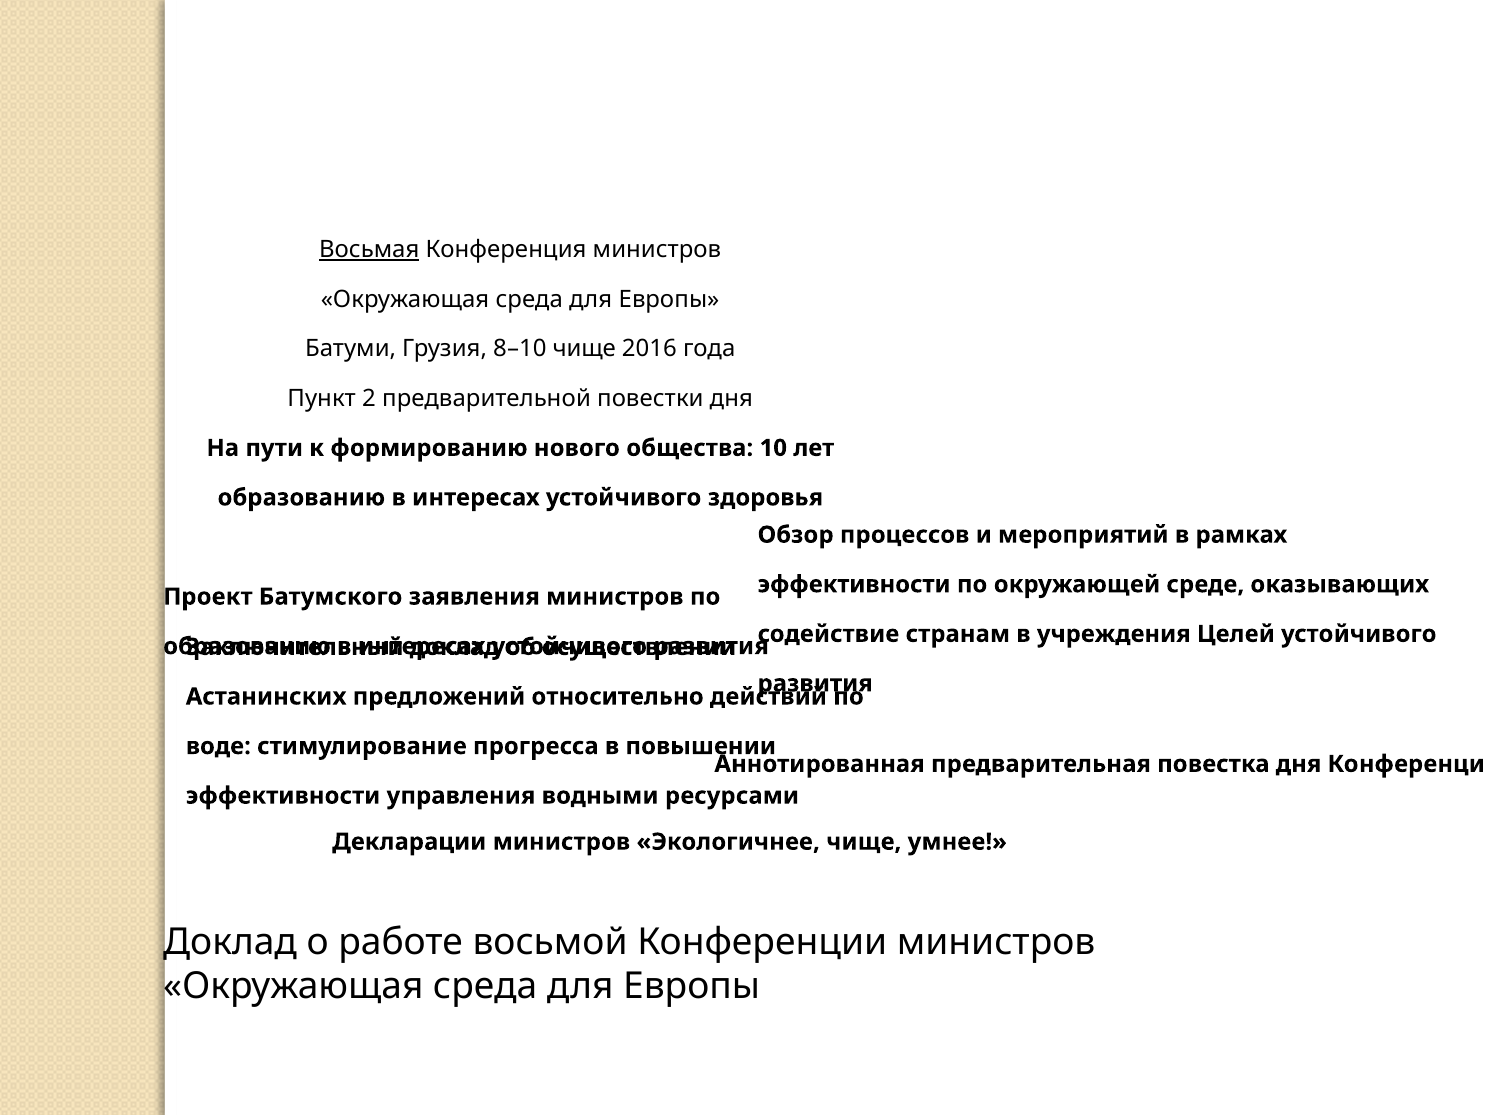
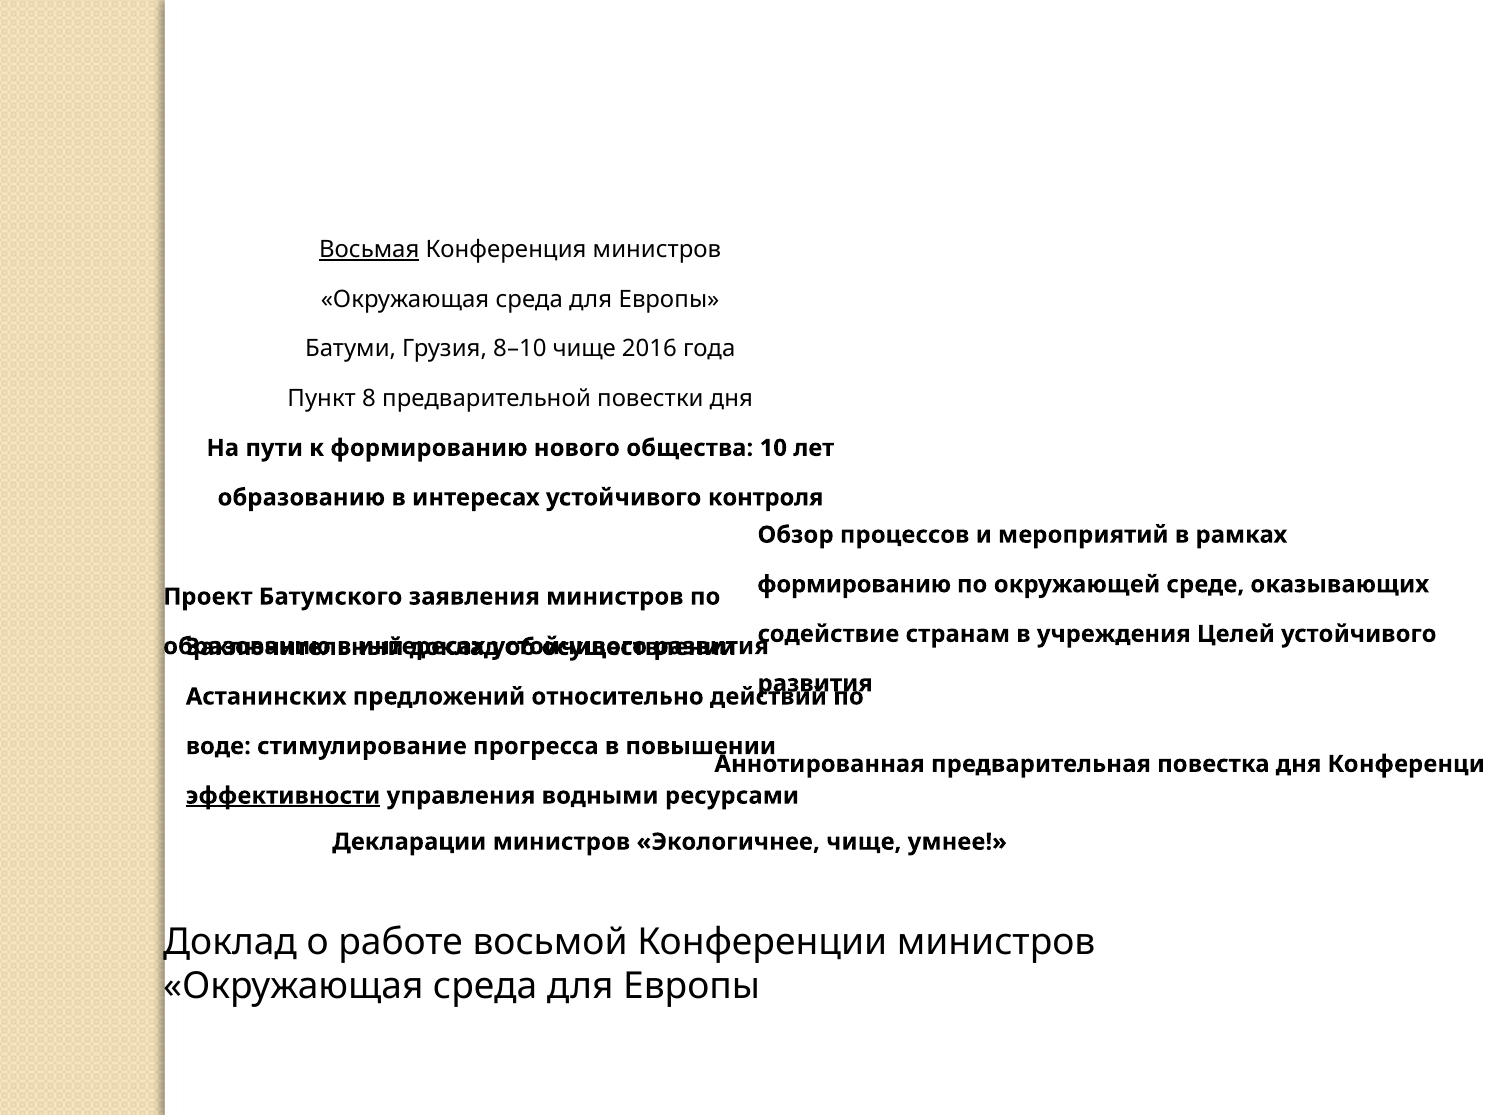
2: 2 -> 8 (369, 398)
здоровья: здоровья -> контроля (766, 497)
эффективности: эффективности -> формированию (854, 584)
эффективности underline: none -> present (283, 795)
